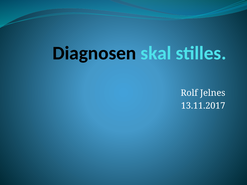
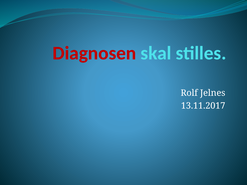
Diagnosen colour: black -> red (94, 53)
